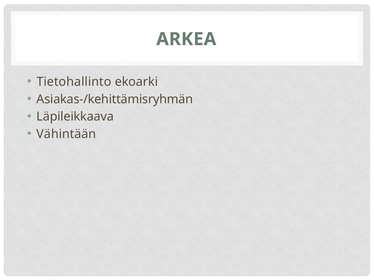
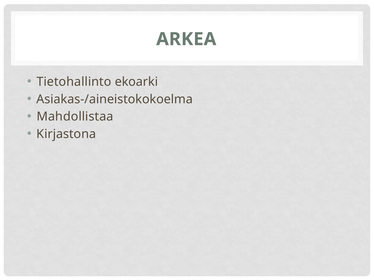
Asiakas-/kehittämisryhmän: Asiakas-/kehittämisryhmän -> Asiakas-/aineistokokoelma (115, 99)
Läpileikkaava: Läpileikkaava -> Mahdollistaa (75, 117)
Vähintään: Vähintään -> Kirjastona (66, 134)
